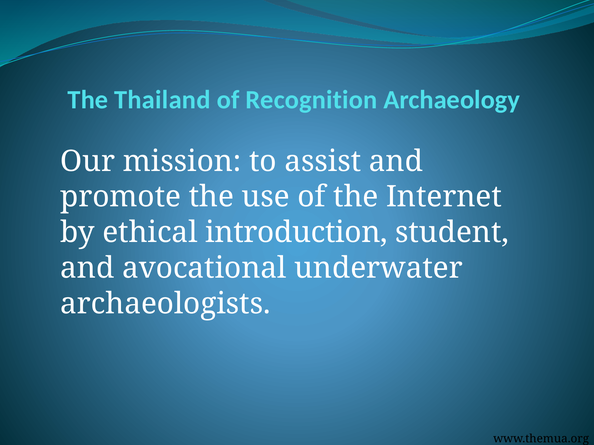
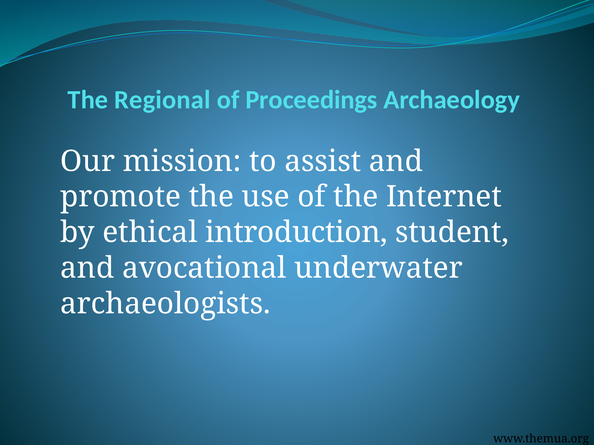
Thailand: Thailand -> Regional (162, 100)
Recognition: Recognition -> Proceedings (311, 100)
